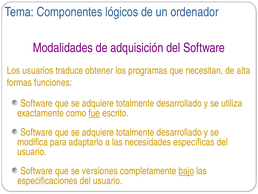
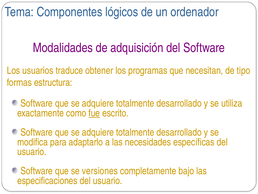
alta: alta -> tipo (244, 70)
funciones: funciones -> estructura (53, 82)
bajo underline: present -> none (186, 171)
